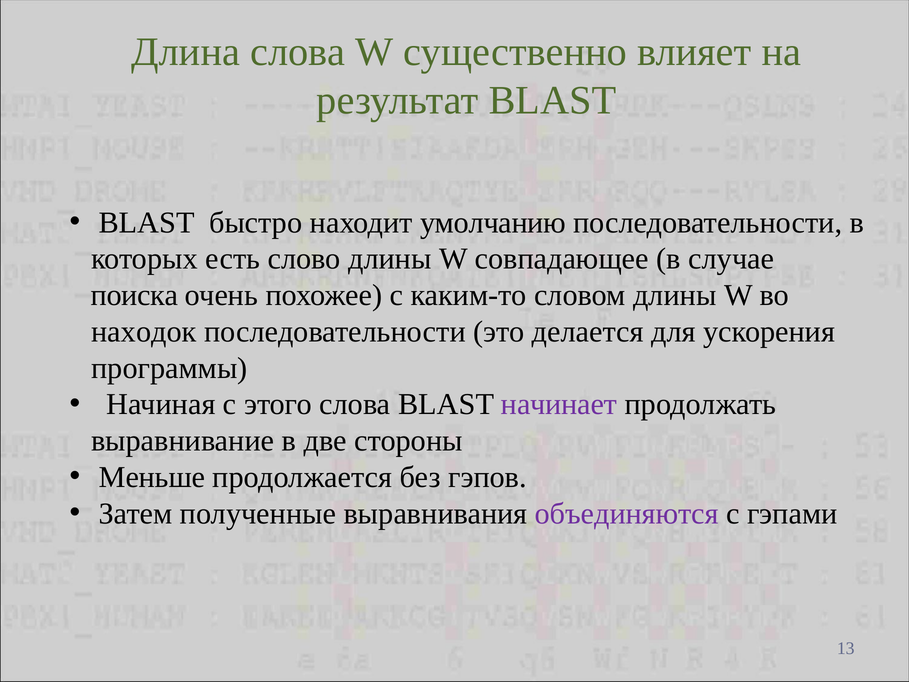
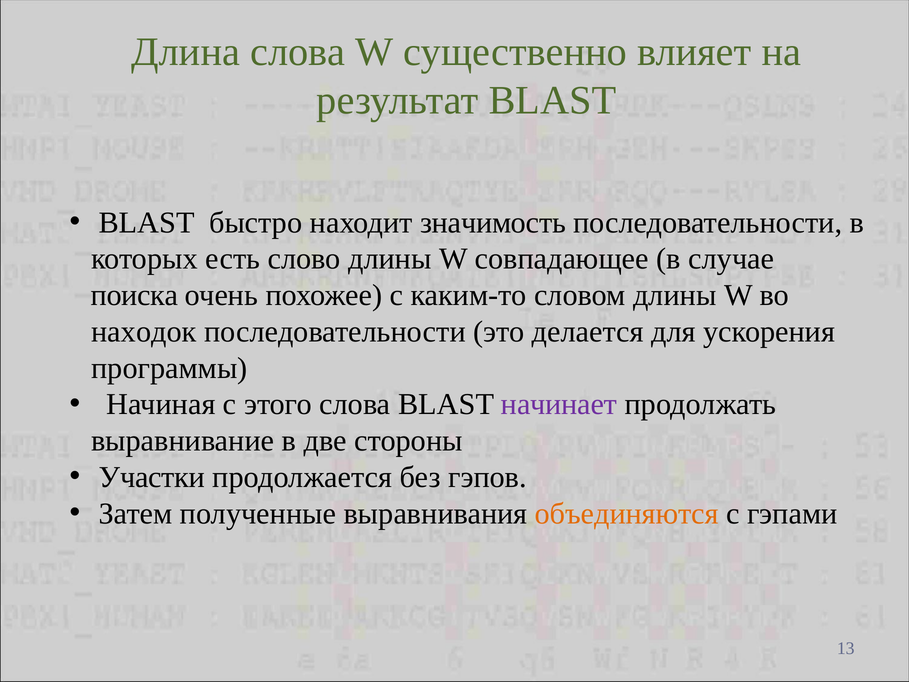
умолчанию: умолчанию -> значимость (493, 222)
Меньше: Меньше -> Участки (152, 477)
объединяются colour: purple -> orange (627, 513)
